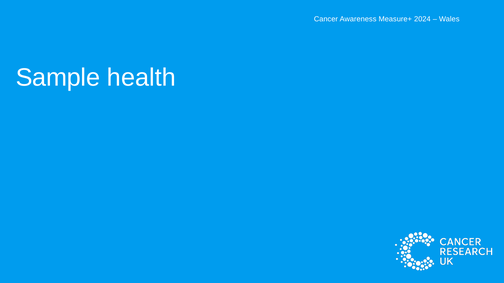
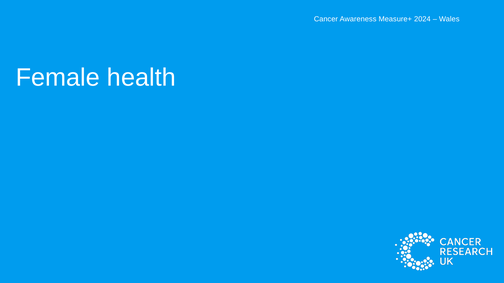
Sample: Sample -> Female (58, 78)
